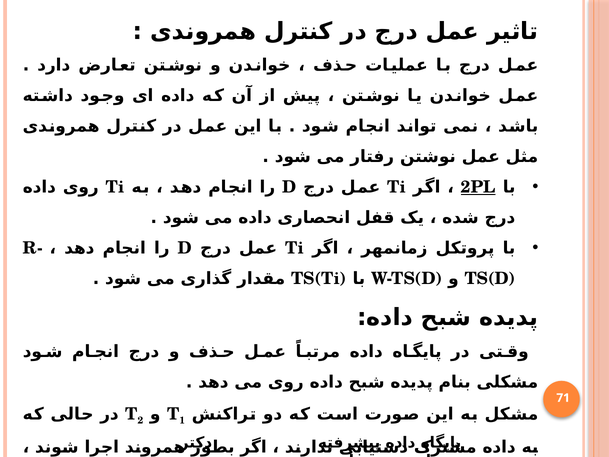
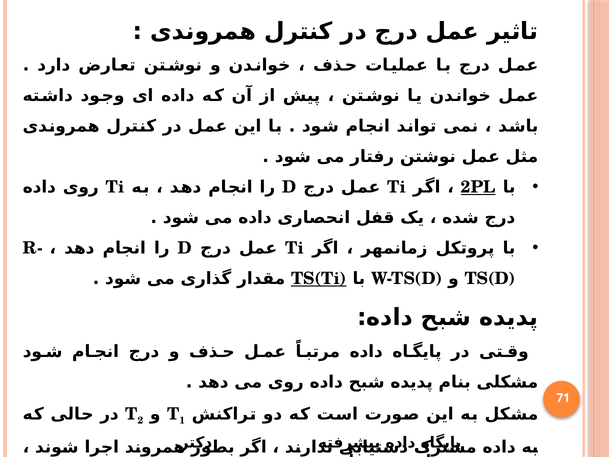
TS(Ti underline: none -> present (319, 278)
